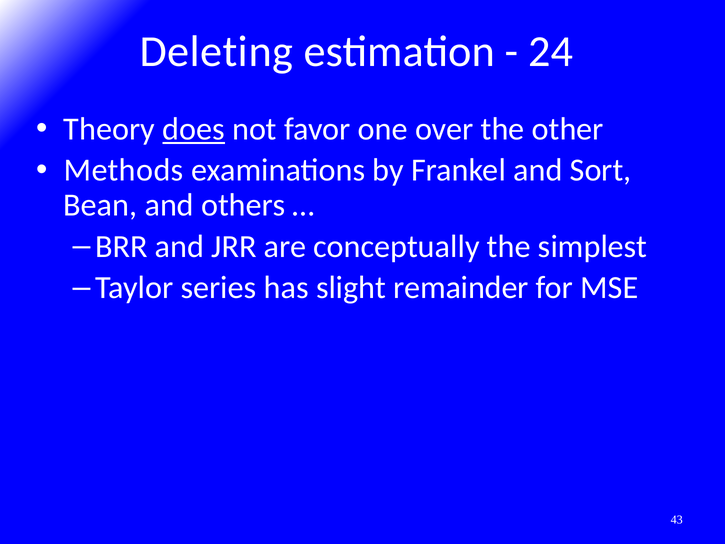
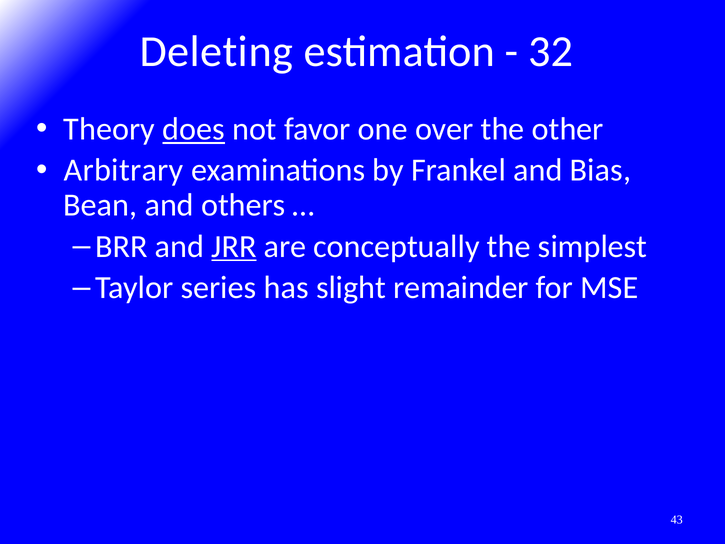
24: 24 -> 32 (551, 51)
Methods: Methods -> Arbitrary (124, 170)
Sort: Sort -> Bias (600, 170)
JRR underline: none -> present (234, 246)
